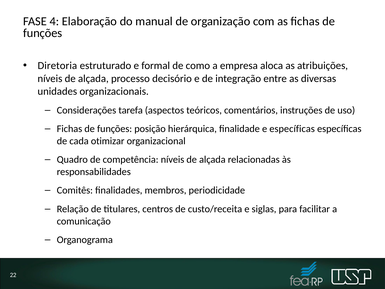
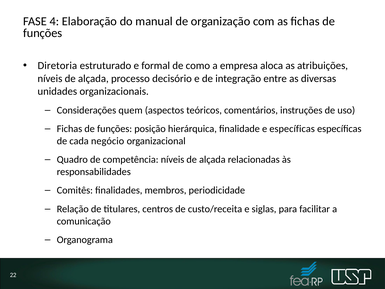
tarefa: tarefa -> quem (131, 110)
otimizar: otimizar -> negócio (108, 141)
